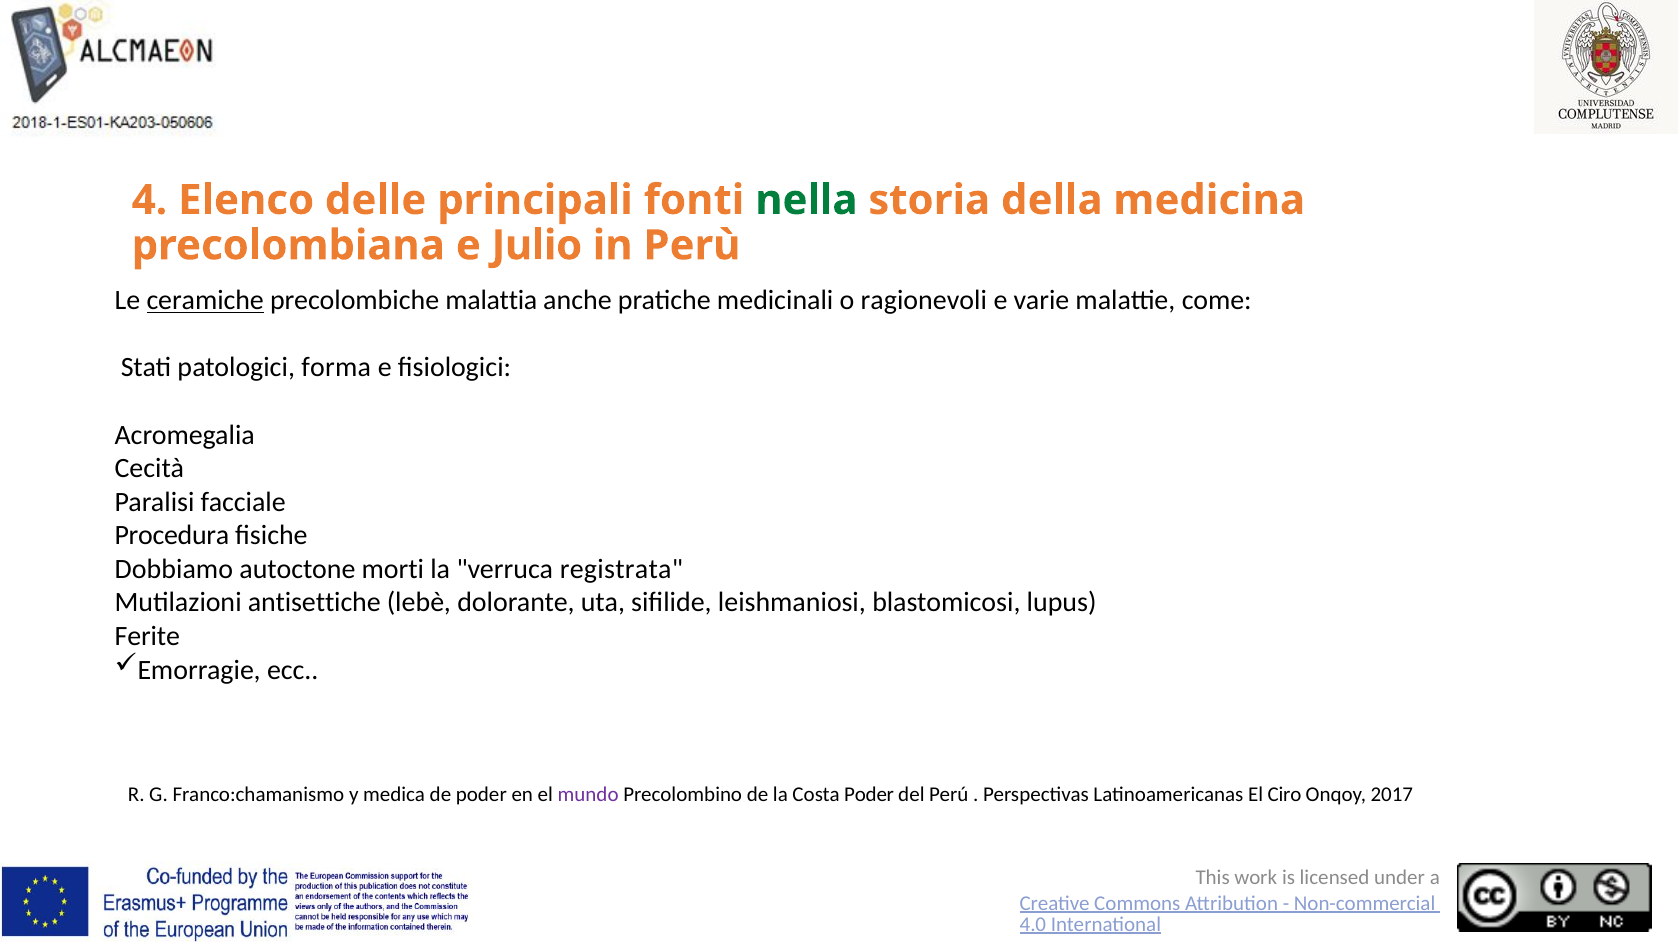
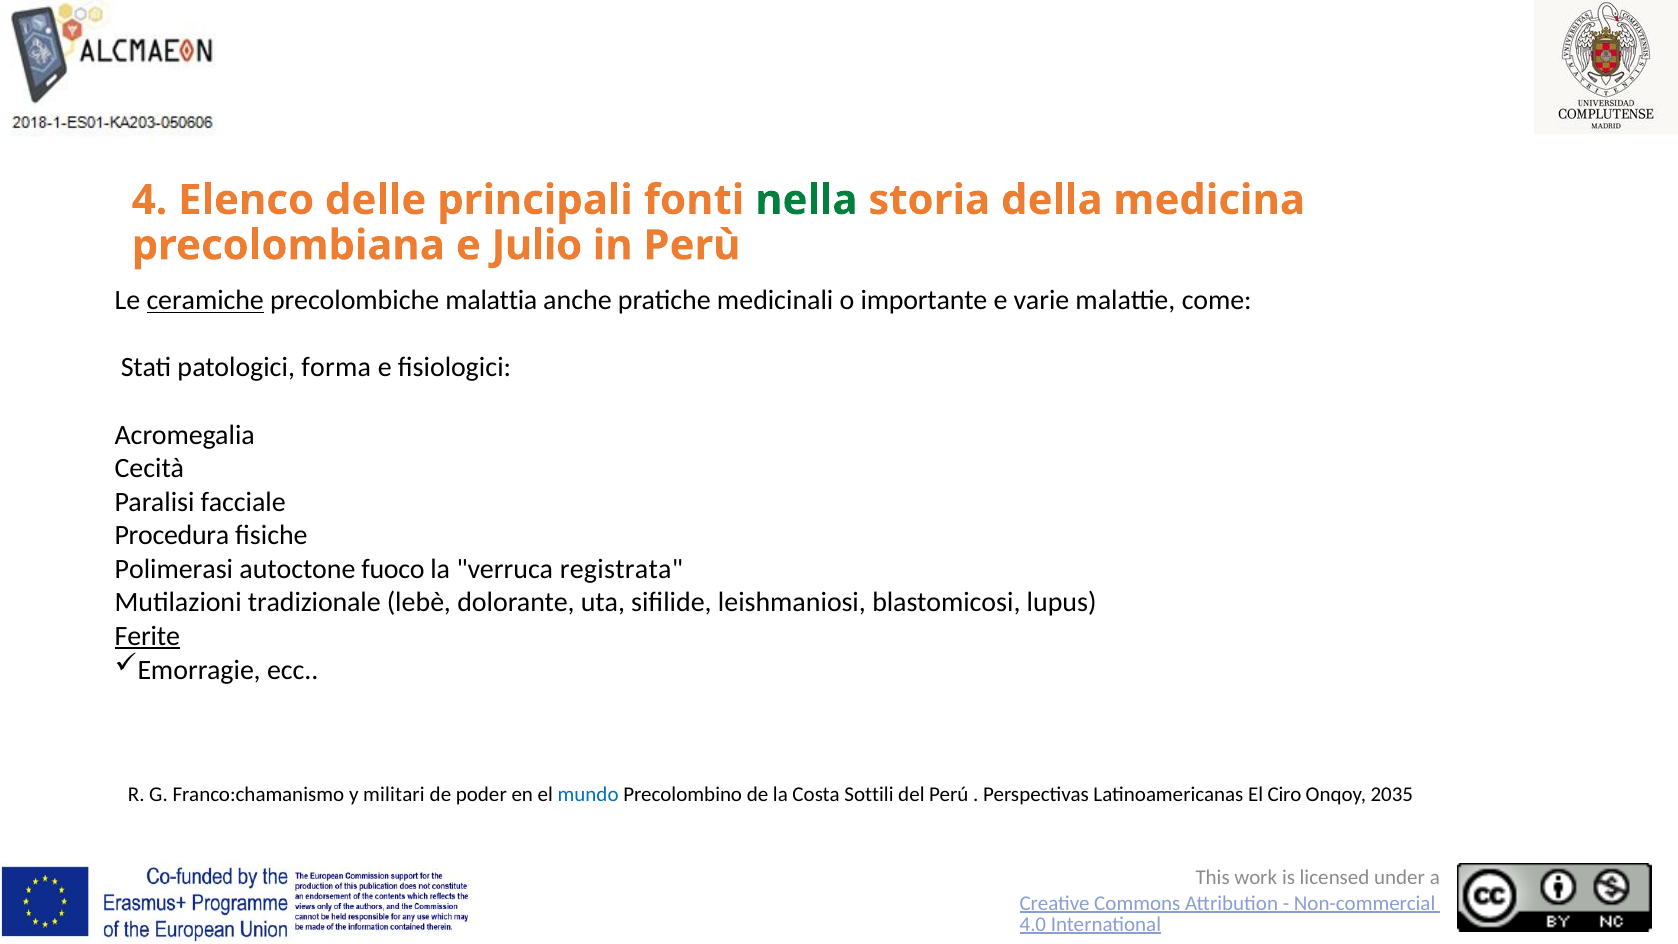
ragionevoli: ragionevoli -> importante (924, 301)
Dobbiamo: Dobbiamo -> Polimerasi (174, 569)
morti: morti -> fuoco (393, 569)
antisettiche: antisettiche -> tradizionale (314, 603)
Ferite underline: none -> present (147, 636)
medica: medica -> militari (394, 794)
mundo colour: purple -> blue (588, 794)
Costa Poder: Poder -> Sottili (869, 794)
2017: 2017 -> 2035 (1392, 794)
